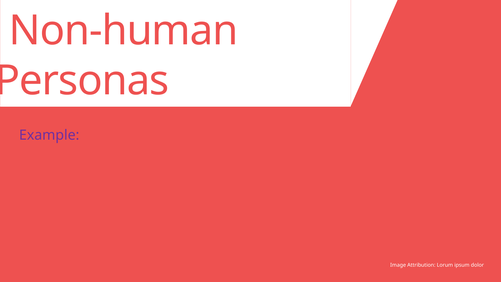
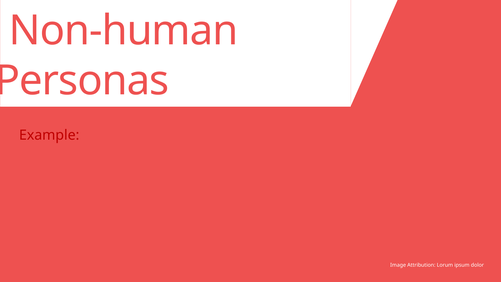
Example colour: purple -> red (49, 135)
